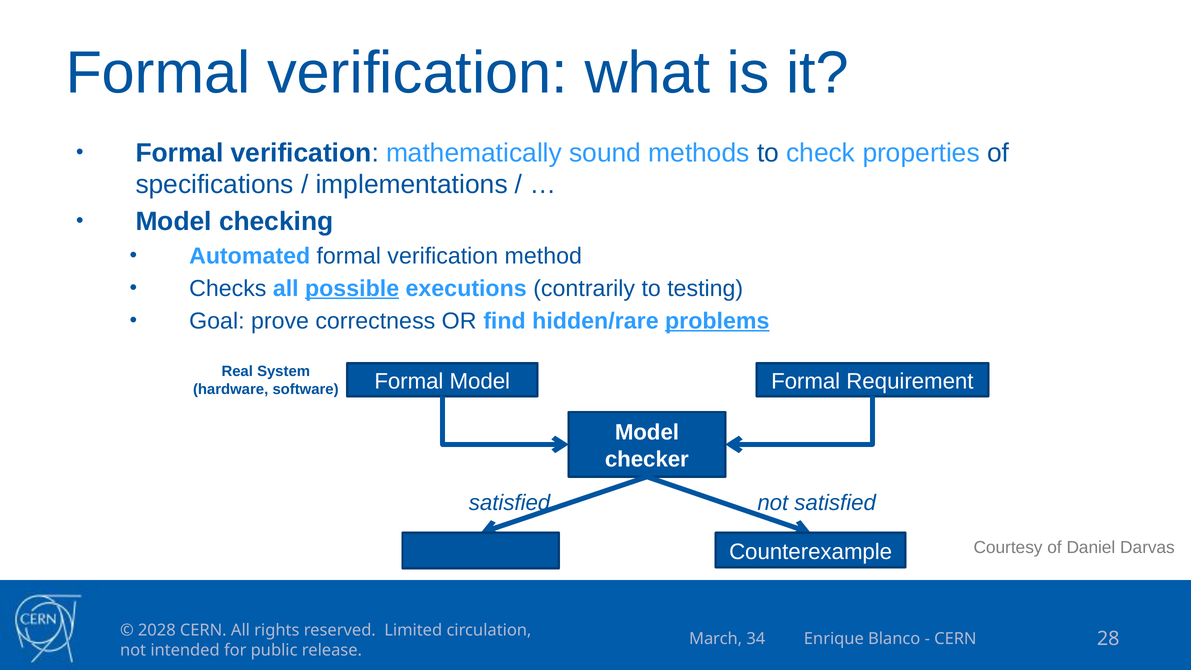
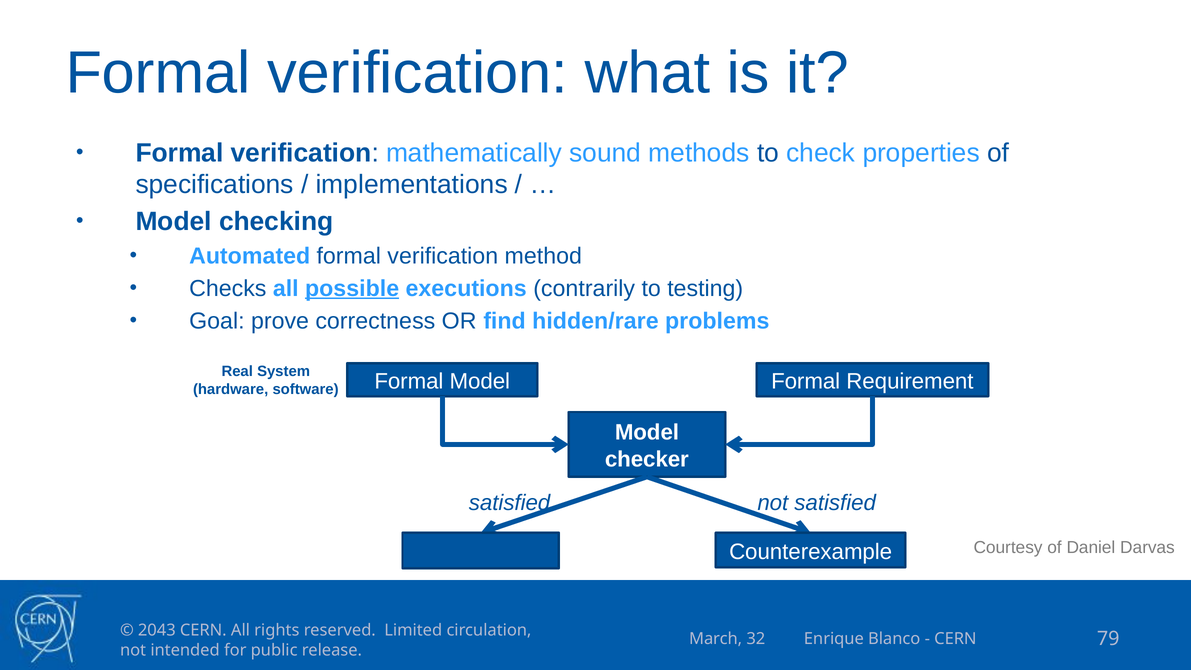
problems underline: present -> none (717, 321)
2028: 2028 -> 2043 (157, 630)
34: 34 -> 32 (756, 639)
28: 28 -> 79 (1108, 639)
